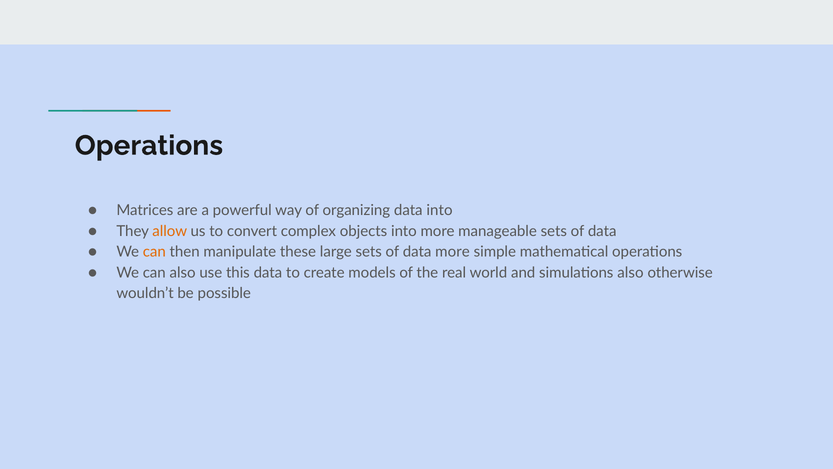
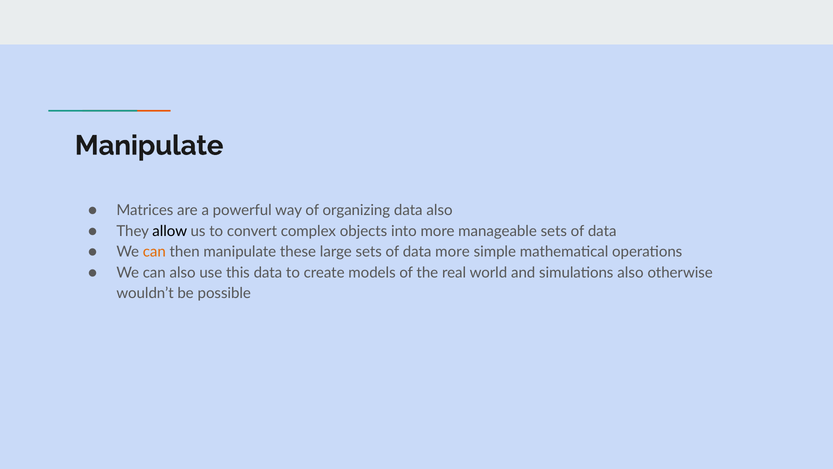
Operations: Operations -> Manipulate (149, 145)
data into: into -> also (440, 210)
allow colour: orange -> black (170, 231)
